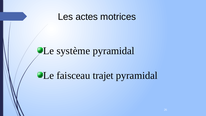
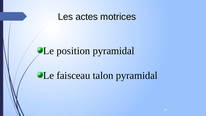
système: système -> position (73, 51)
trajet: trajet -> talon (103, 75)
